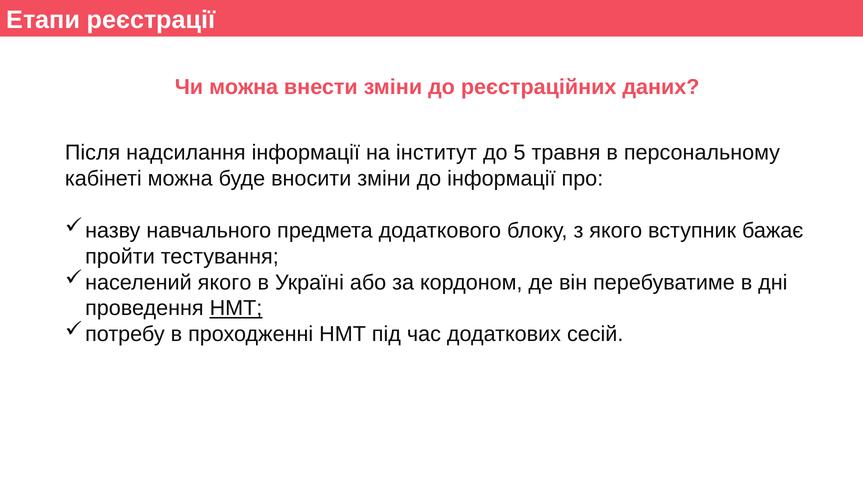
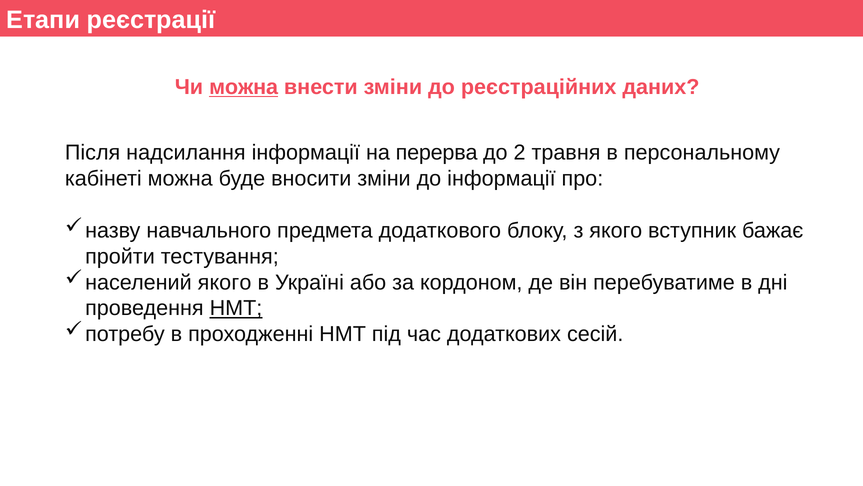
можна underline: none -> present (244, 87)
інститут: інститут -> перерва (437, 153)
5: 5 -> 2 (520, 153)
